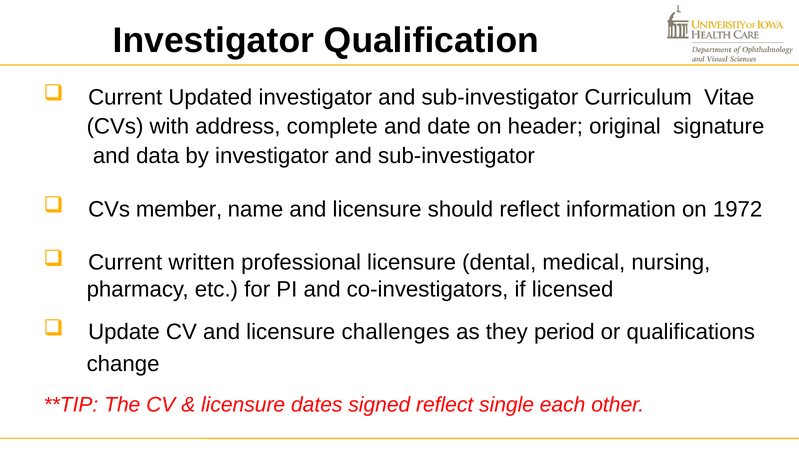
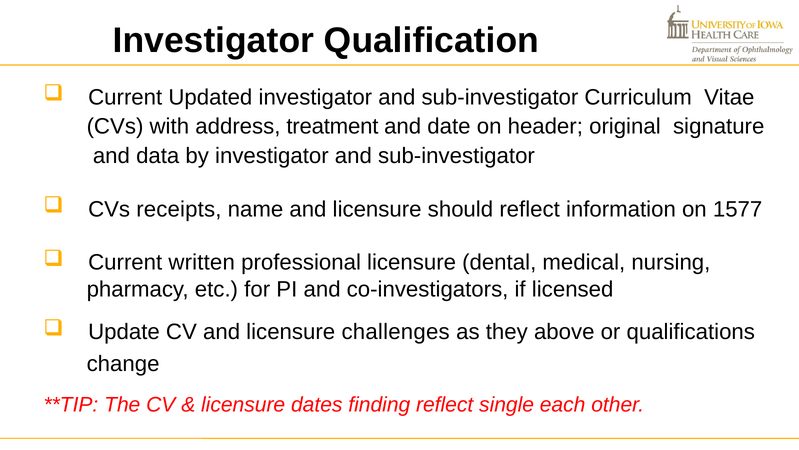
complete: complete -> treatment (332, 126)
member: member -> receipts (179, 209)
1972: 1972 -> 1577 (738, 209)
period: period -> above (564, 332)
signed: signed -> finding (379, 405)
